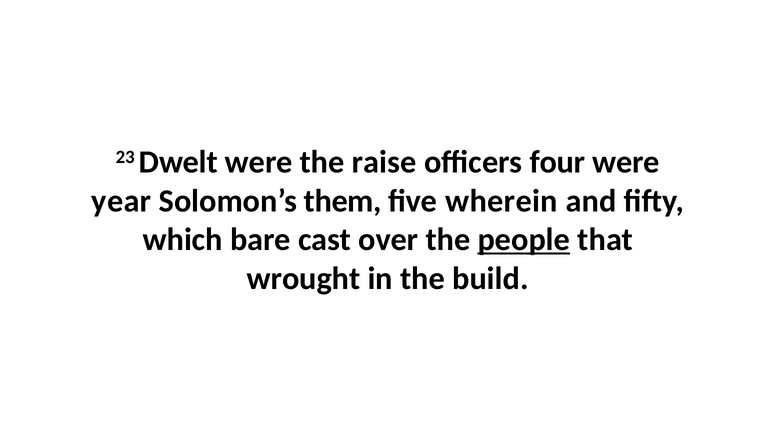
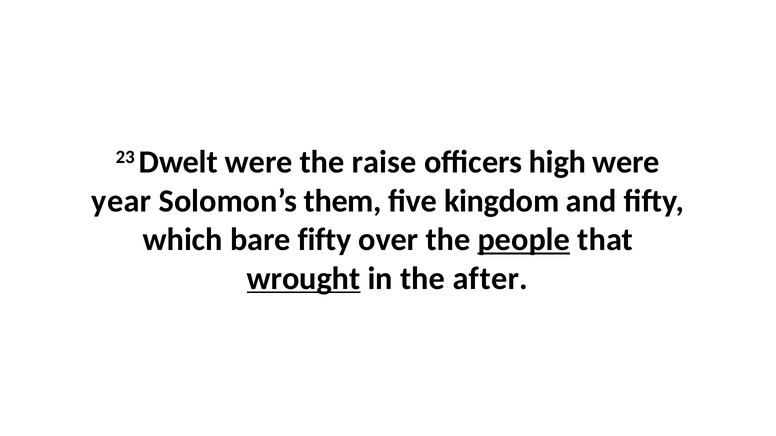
four: four -> high (557, 162)
wherein: wherein -> kingdom (502, 201)
bare cast: cast -> fifty (325, 240)
wrought underline: none -> present (304, 279)
build: build -> after (490, 279)
